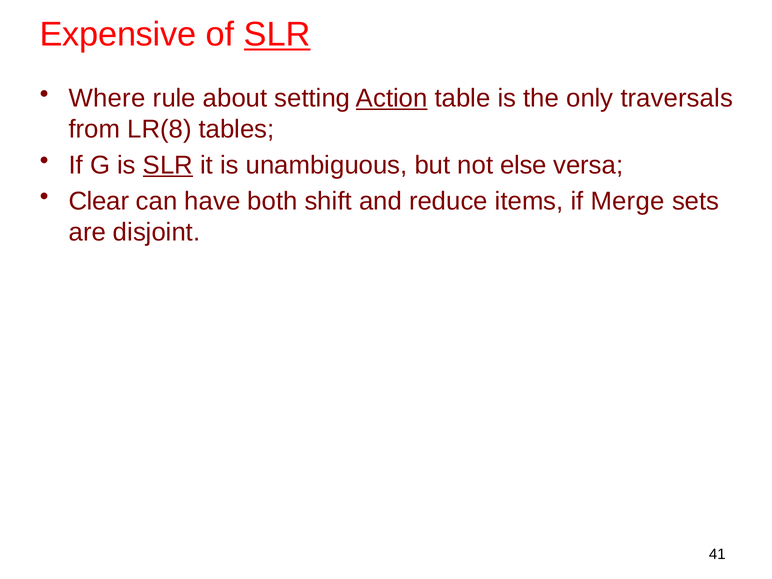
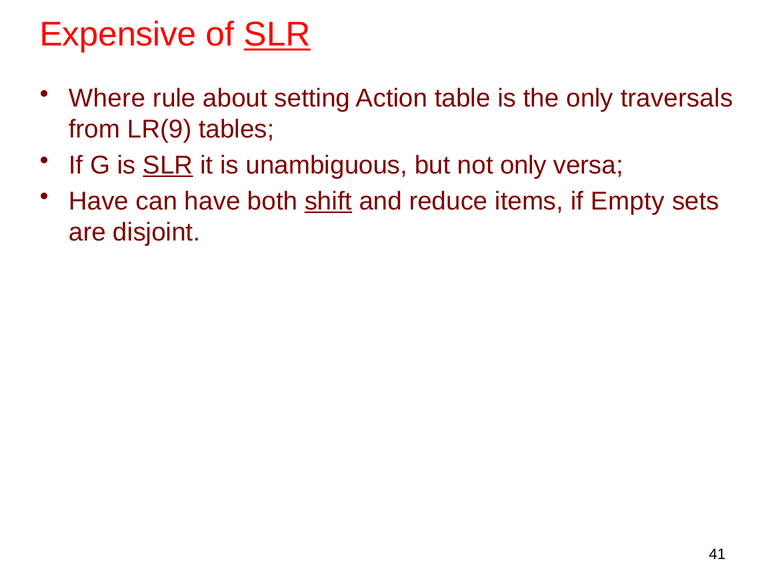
Action underline: present -> none (392, 98)
LR(8: LR(8 -> LR(9 (159, 129)
not else: else -> only (523, 165)
Clear: Clear -> Have (99, 201)
shift underline: none -> present (328, 201)
Merge: Merge -> Empty (628, 201)
